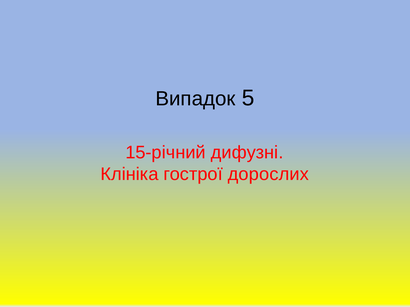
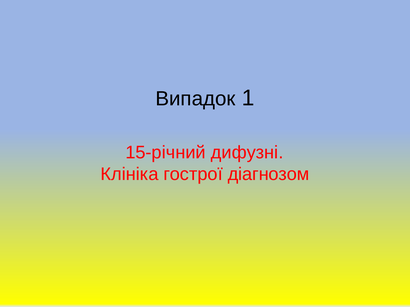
5: 5 -> 1 (248, 98)
дорослих: дорослих -> діагнозом (269, 174)
